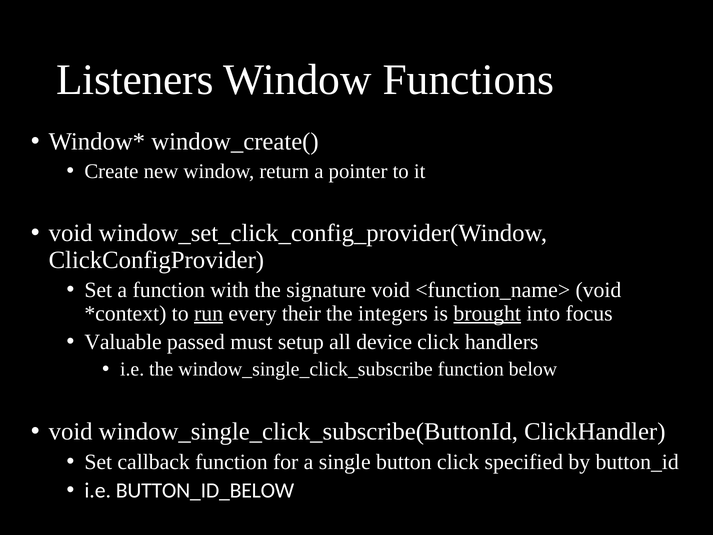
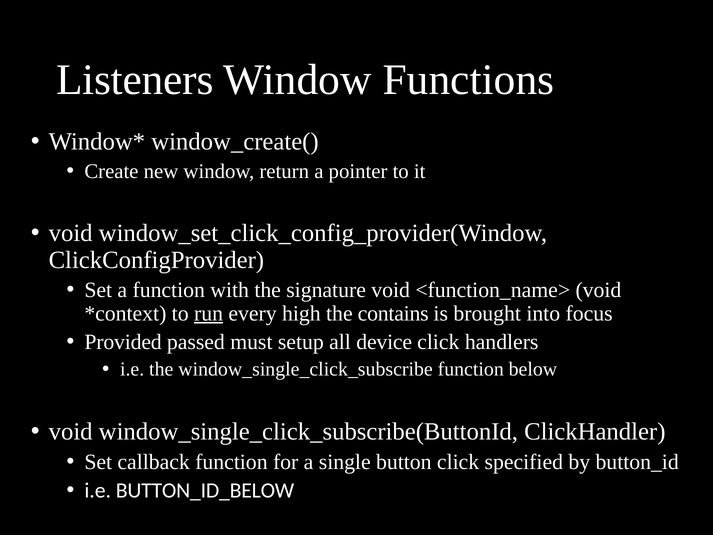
their: their -> high (301, 313)
integers: integers -> contains (393, 313)
brought underline: present -> none (487, 313)
Valuable: Valuable -> Provided (123, 342)
